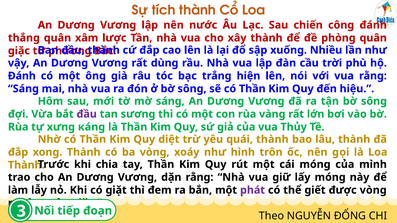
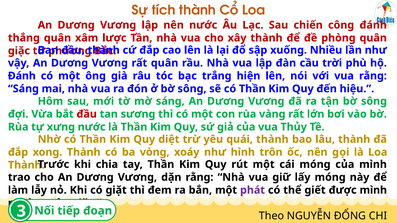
rất dùng: dùng -> quân (165, 63)
đầu colour: purple -> red (87, 114)
xưng κáng: κáng -> nước (92, 127)
được vòng: vòng -> mình (373, 190)
